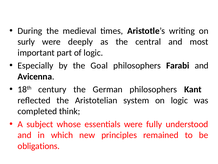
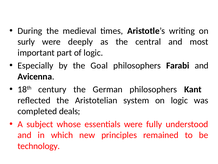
think: think -> deals (70, 111)
obligations: obligations -> technology (39, 146)
